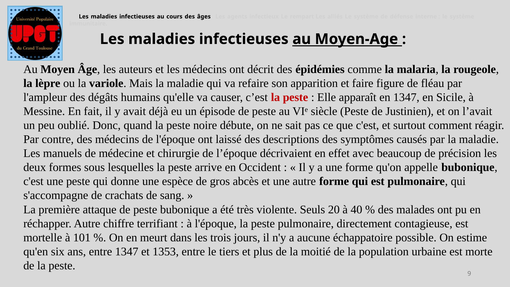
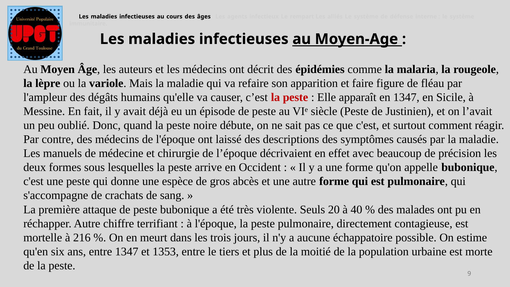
101: 101 -> 216 (82, 237)
